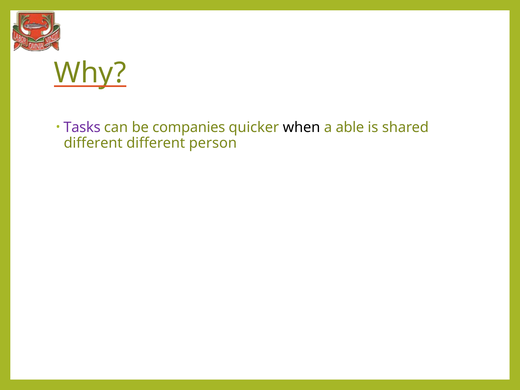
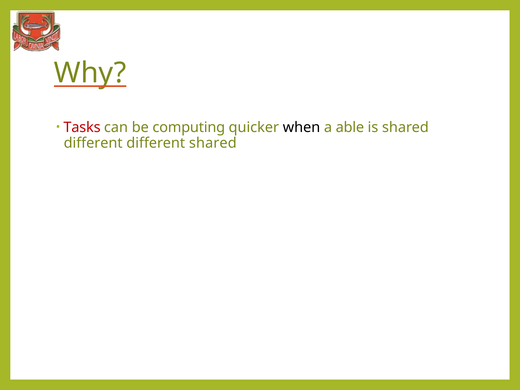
Tasks colour: purple -> red (82, 127)
companies: companies -> computing (189, 127)
different person: person -> shared (213, 143)
